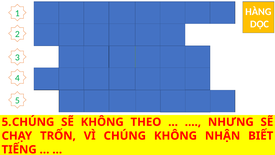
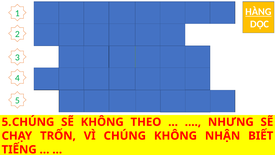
HÀNG underline: none -> present (258, 12)
